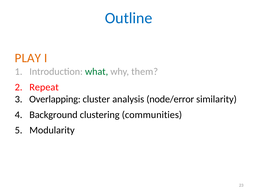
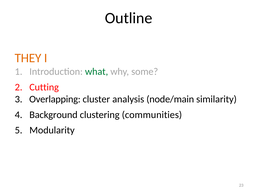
Outline colour: blue -> black (129, 18)
PLAY: PLAY -> THEY (28, 58)
them: them -> some (145, 72)
Repeat: Repeat -> Cutting (44, 87)
node/error: node/error -> node/main (170, 99)
